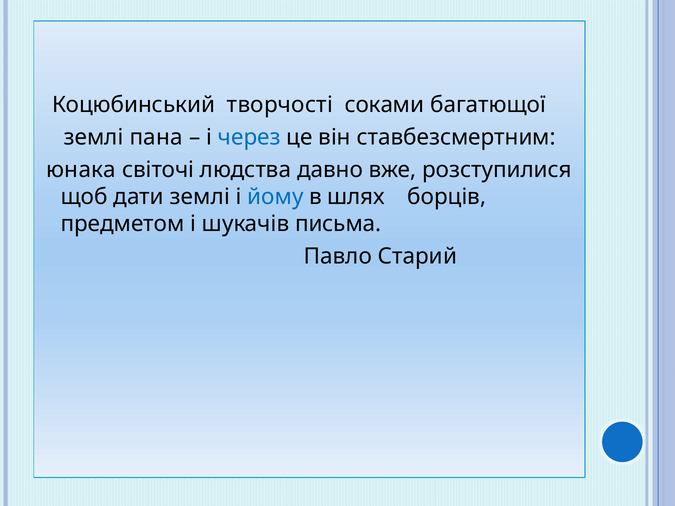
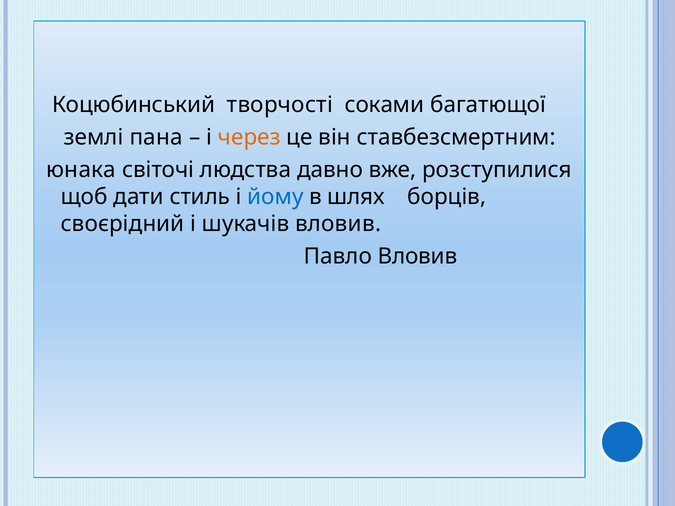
через colour: blue -> orange (249, 137)
дати землі: землі -> стиль (200, 197)
предметом: предметом -> своєрідний (123, 224)
шукачів письма: письма -> вловив (338, 224)
Павло Старий: Старий -> Вловив (417, 257)
